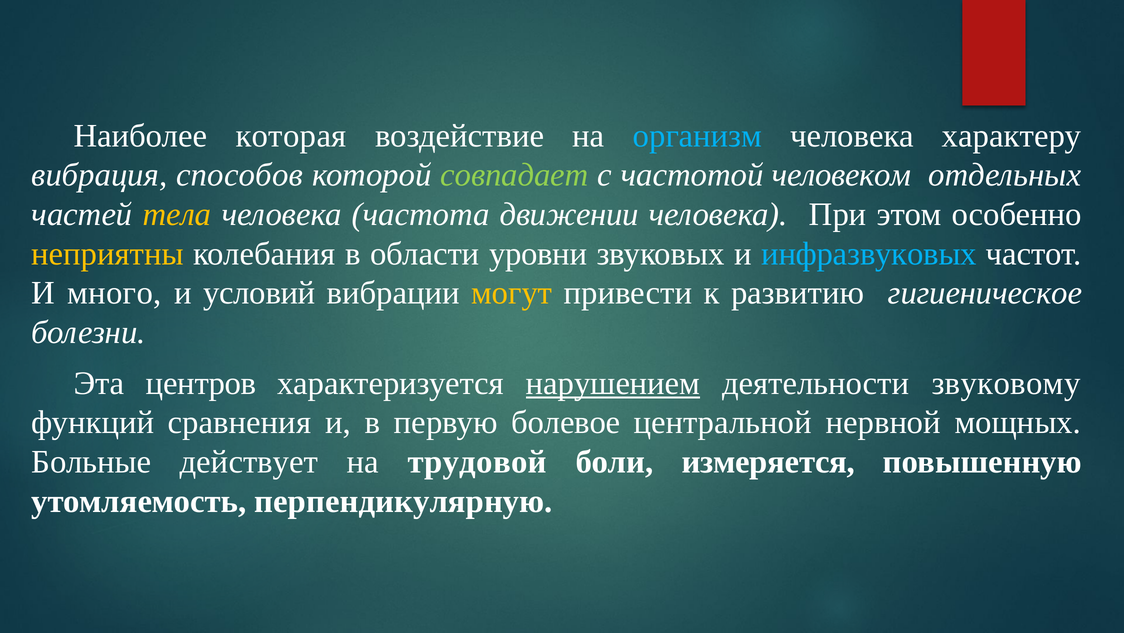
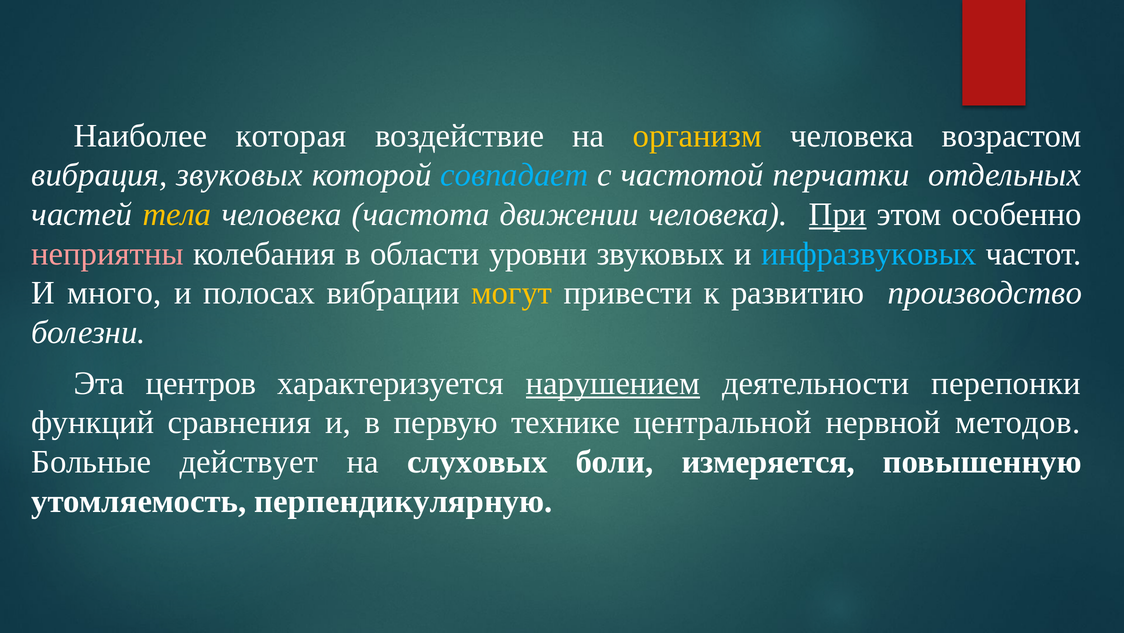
организм colour: light blue -> yellow (697, 136)
характеру: характеру -> возрастом (1012, 136)
вибрация способов: способов -> звуковых (239, 175)
совпадает colour: light green -> light blue (514, 175)
человеком: человеком -> перчатки (841, 175)
При underline: none -> present (838, 214)
неприятны colour: yellow -> pink (107, 253)
условий: условий -> полосах (259, 293)
гигиеническое: гигиеническое -> производство (985, 293)
звуковому: звуковому -> перепонки (1006, 383)
болевое: болевое -> технике (566, 422)
мощных: мощных -> методов (1018, 422)
трудовой: трудовой -> слуховых (477, 461)
